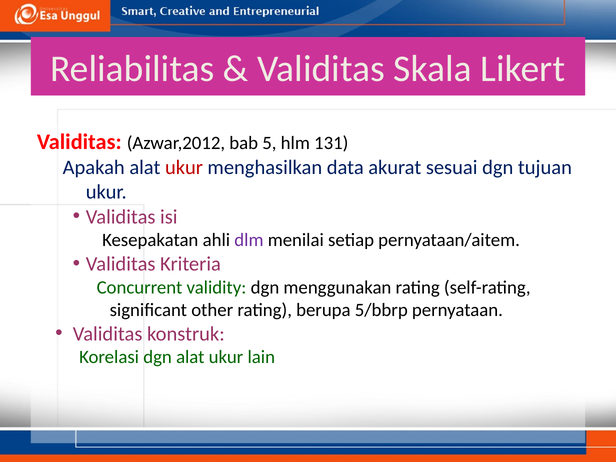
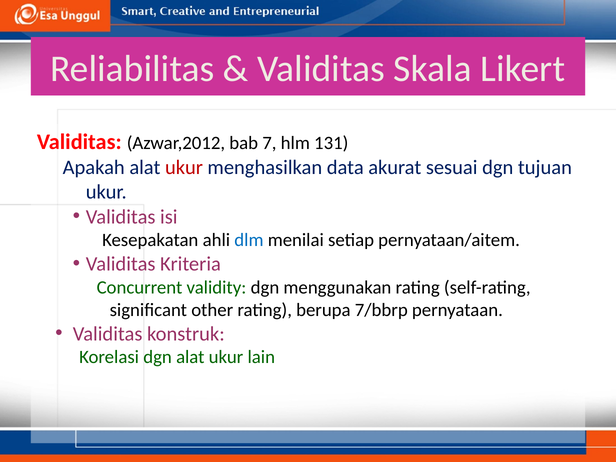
5: 5 -> 7 (269, 143)
dlm colour: purple -> blue (249, 240)
5/bbrp: 5/bbrp -> 7/bbrp (381, 310)
